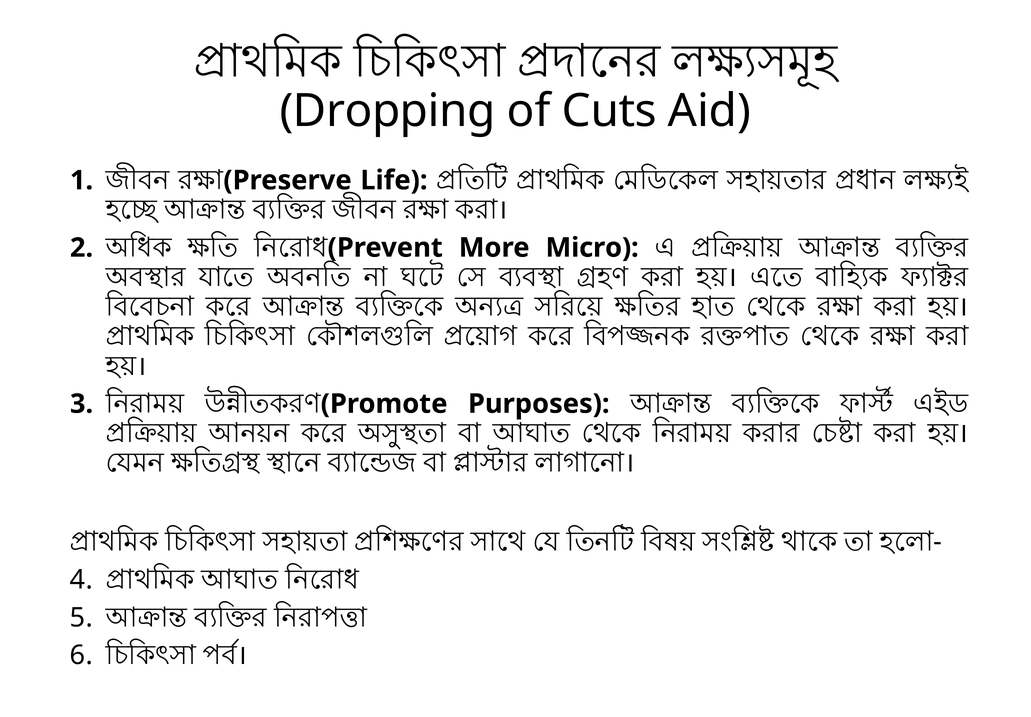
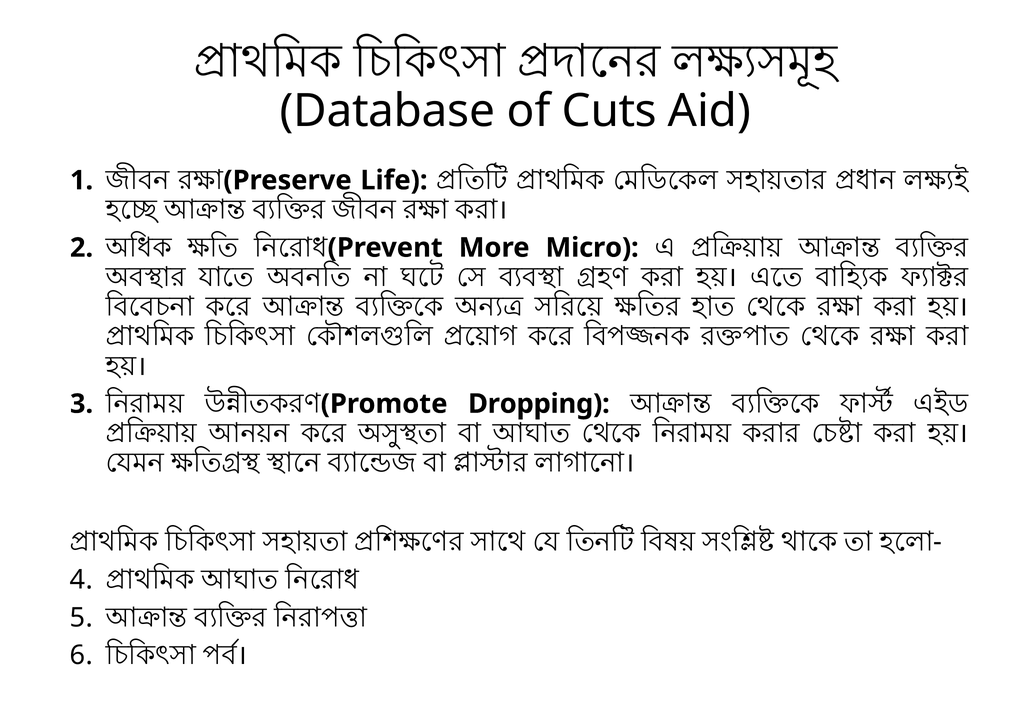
Dropping: Dropping -> Database (387, 111)
Purposes: Purposes -> Dropping (539, 404)
